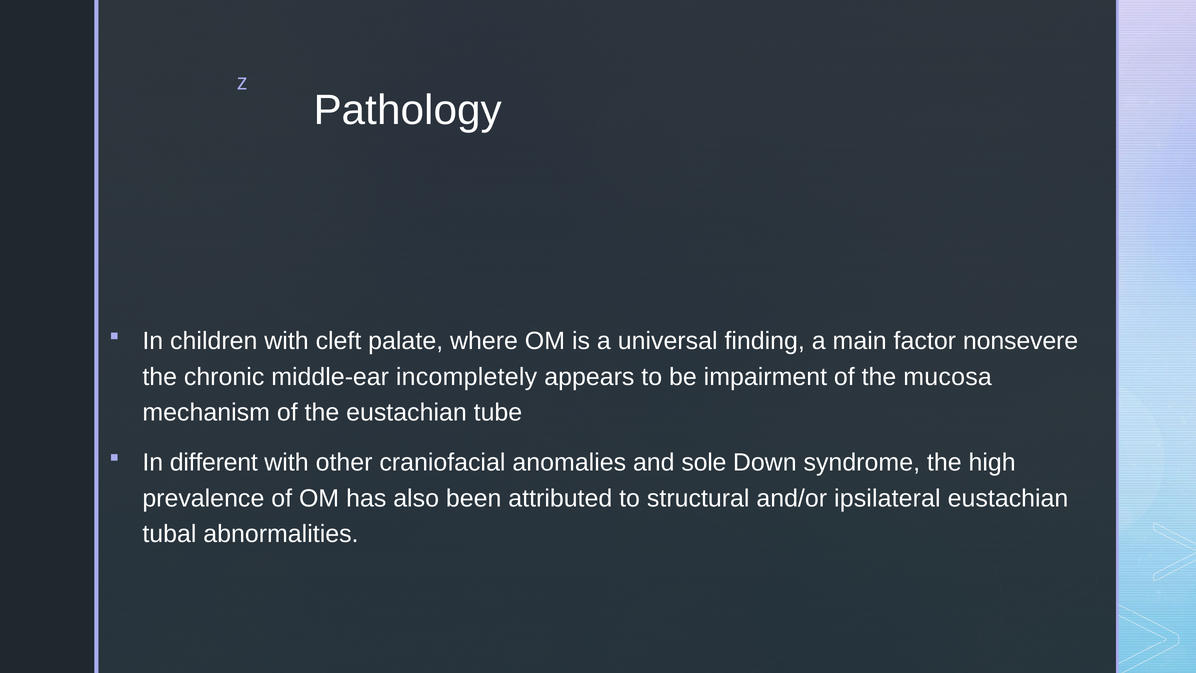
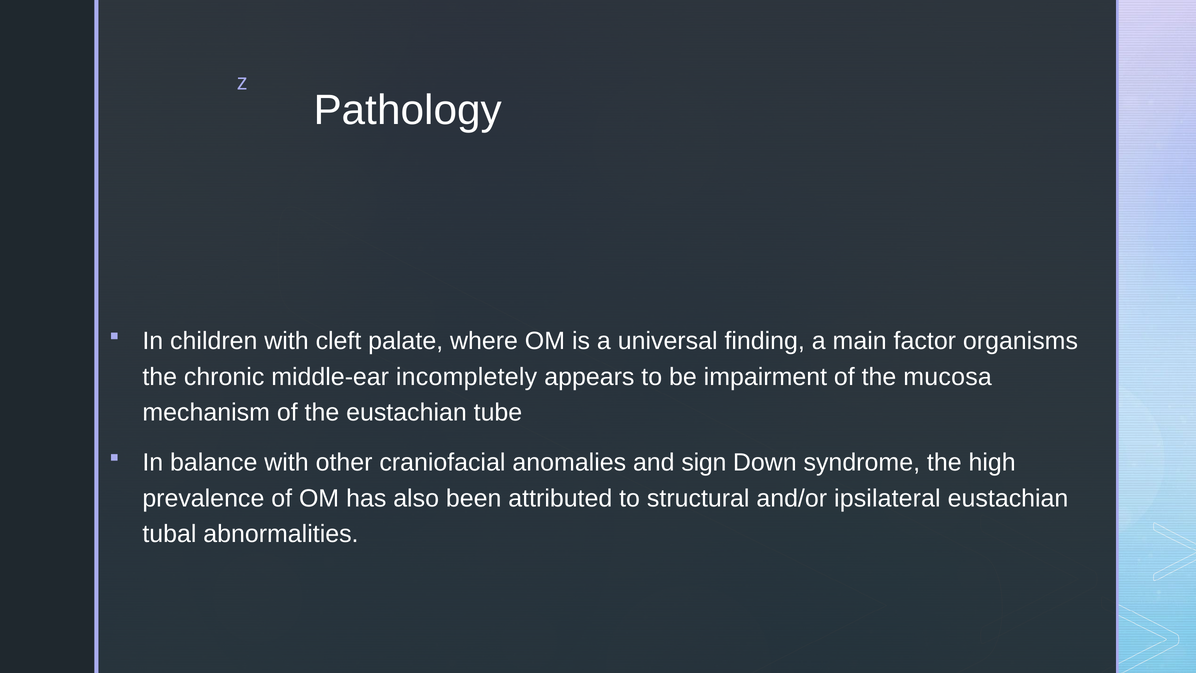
nonsevere: nonsevere -> organisms (1020, 341)
different: different -> balance (214, 462)
sole: sole -> sign (704, 462)
